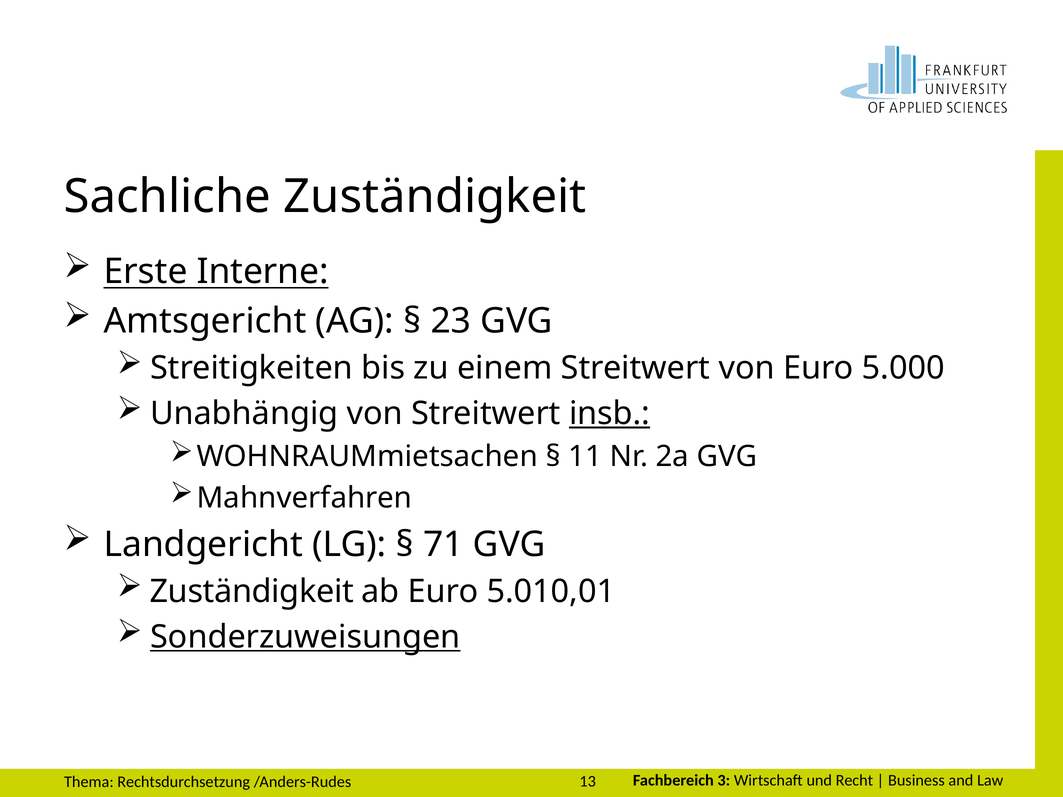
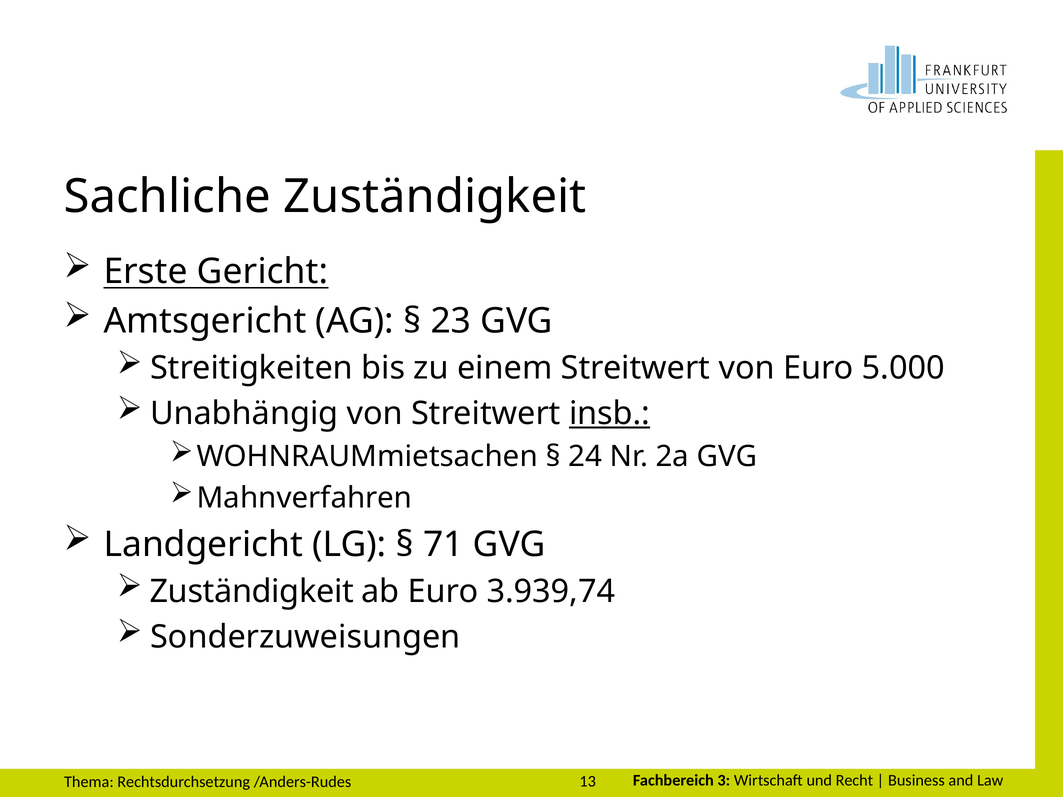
Interne: Interne -> Gericht (263, 272)
11: 11 -> 24 (585, 457)
5.010,01: 5.010,01 -> 3.939,74 (551, 592)
Sonderzuweisungen underline: present -> none (305, 637)
